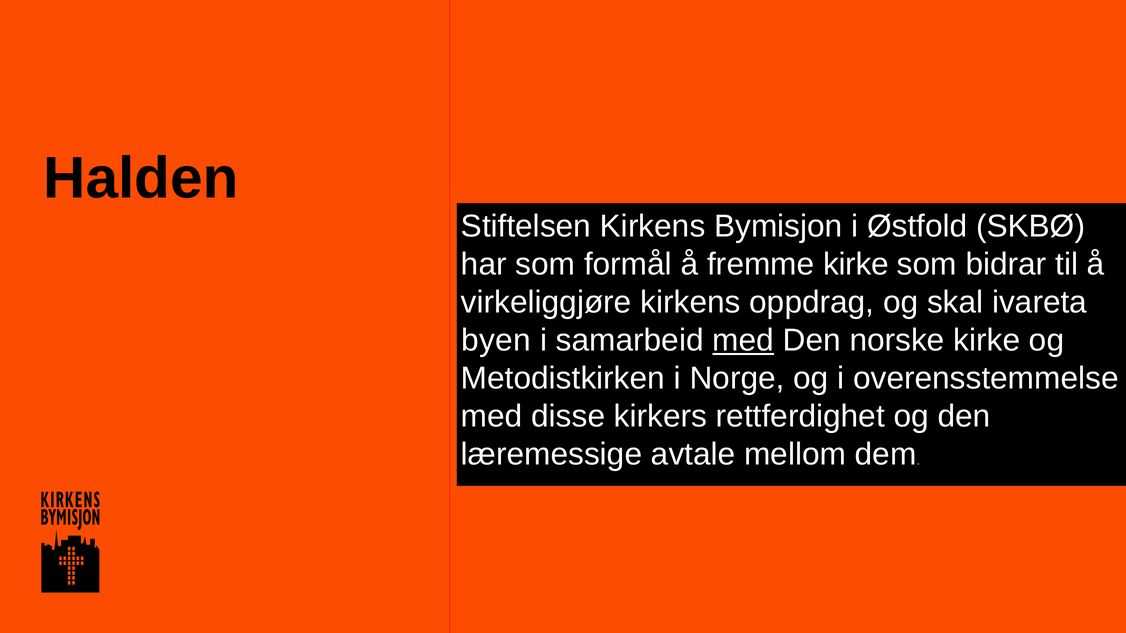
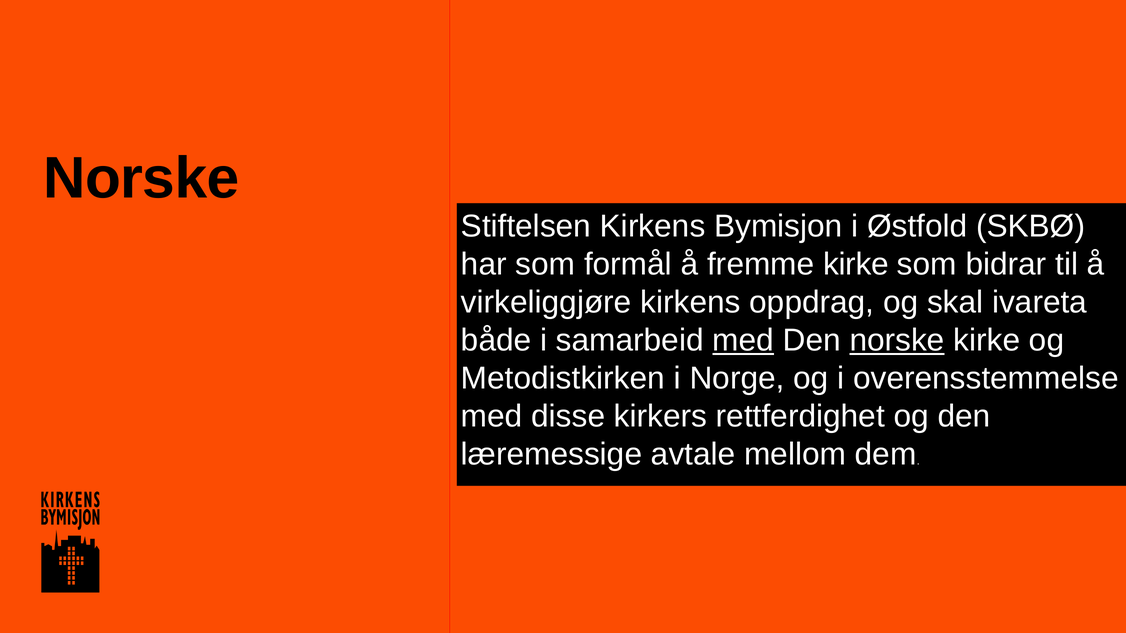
Halden: Halden -> Norske (141, 178)
byen: byen -> både (496, 341)
norske underline: none -> present (897, 341)
